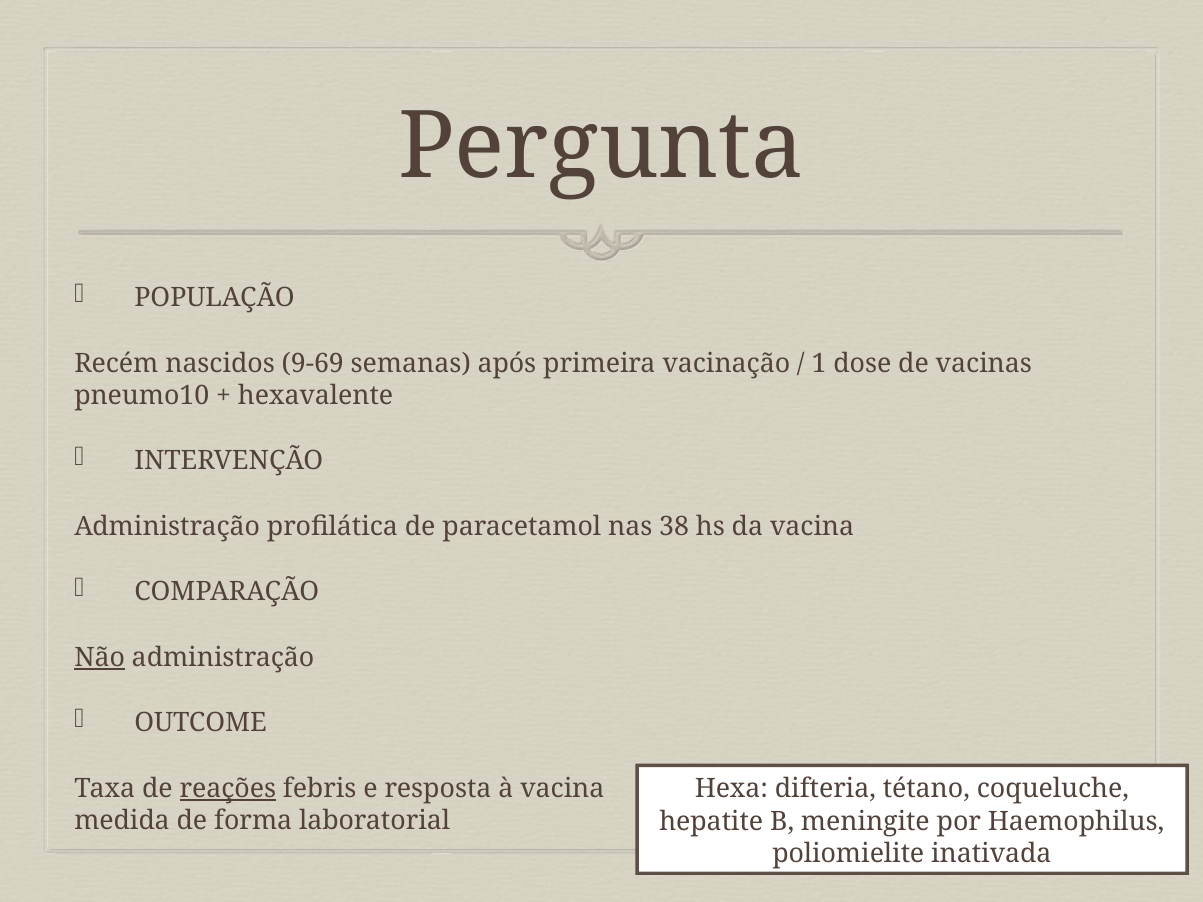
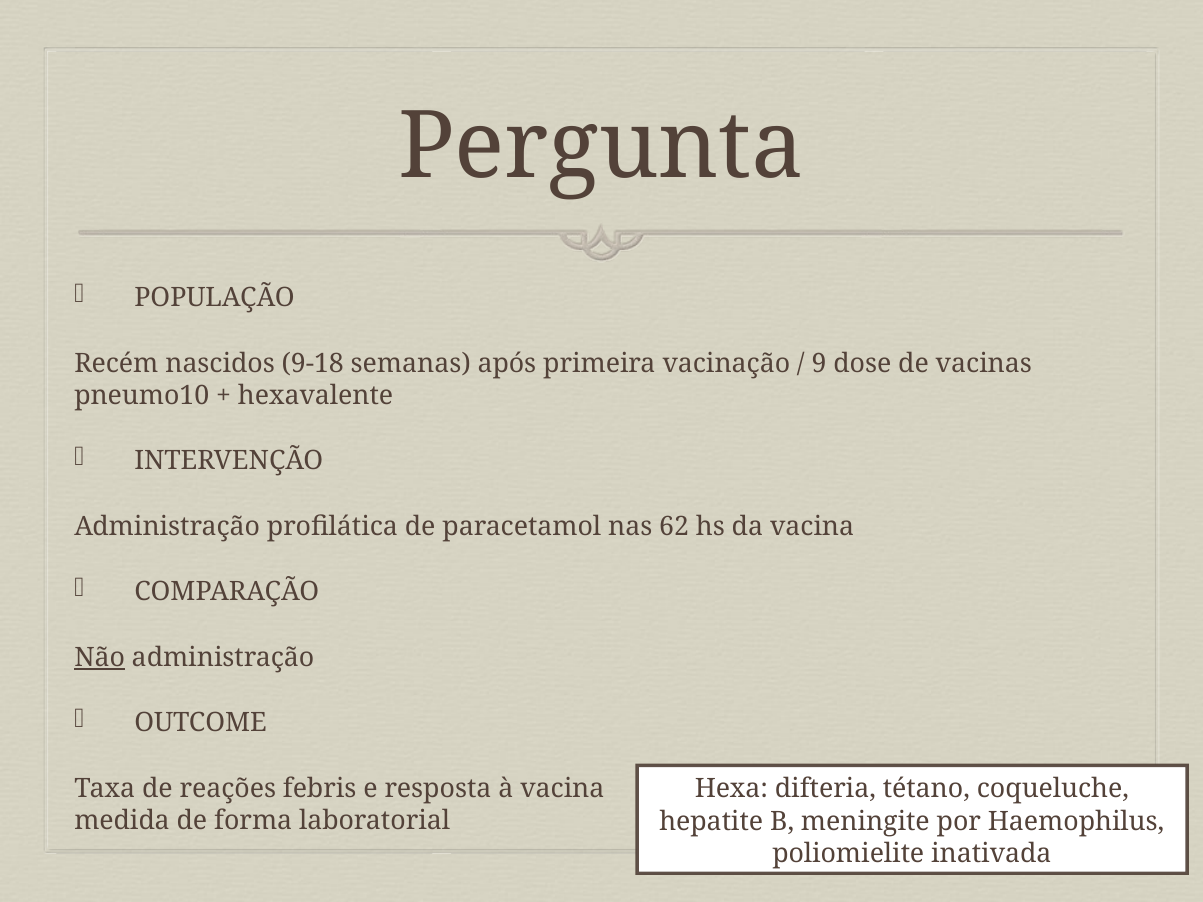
9-69: 9-69 -> 9-18 (313, 364)
1: 1 -> 9 (819, 364)
38: 38 -> 62 (674, 527)
reações underline: present -> none (228, 789)
